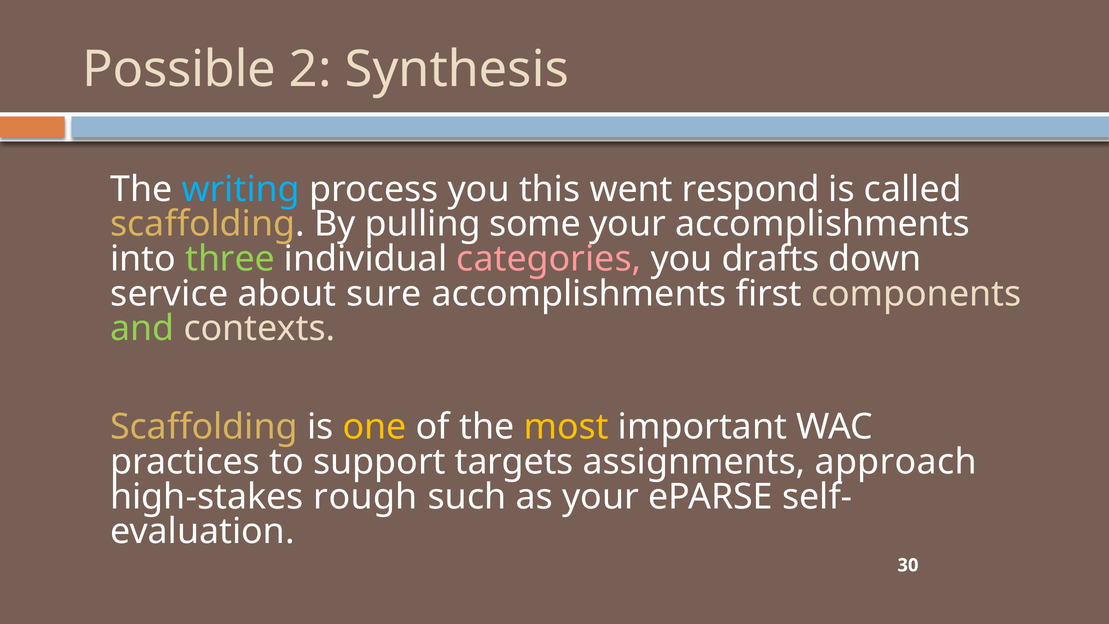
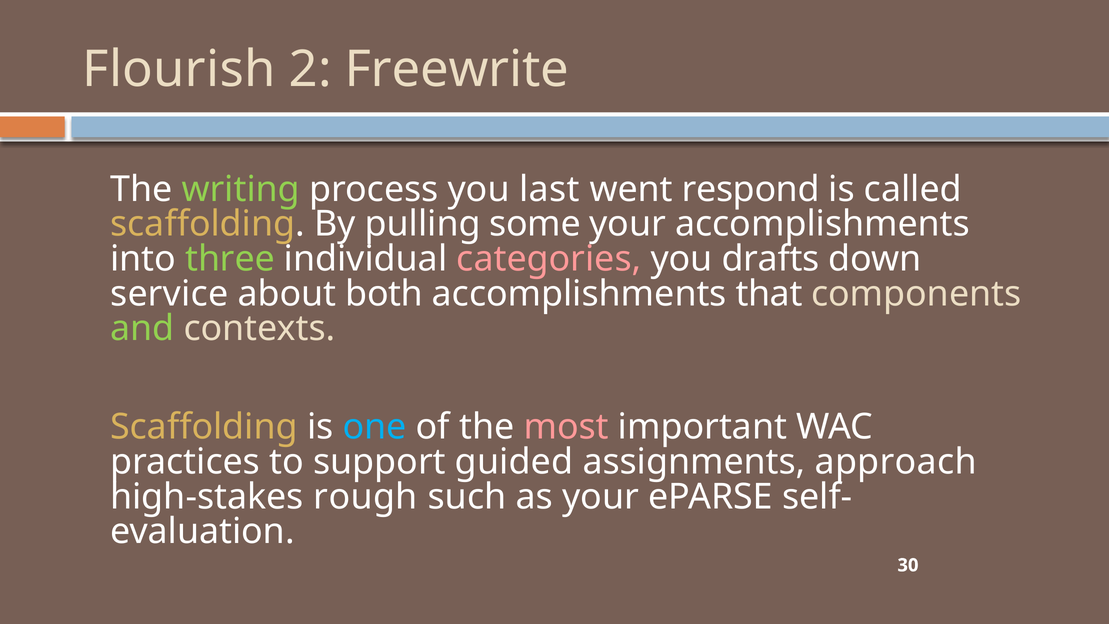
Possible: Possible -> Flourish (179, 69)
Synthesis: Synthesis -> Freewrite (457, 69)
writing colour: light blue -> light green (241, 189)
this: this -> last (549, 189)
sure: sure -> both (384, 294)
first: first -> that (769, 294)
one colour: yellow -> light blue (375, 427)
most colour: yellow -> pink (566, 427)
targets: targets -> guided (514, 462)
